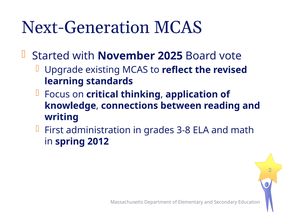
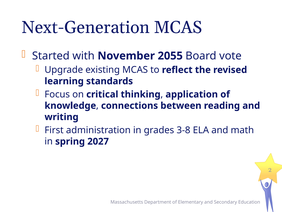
2025: 2025 -> 2055 (170, 56)
2012: 2012 -> 2027 (98, 141)
